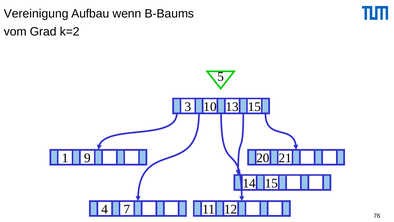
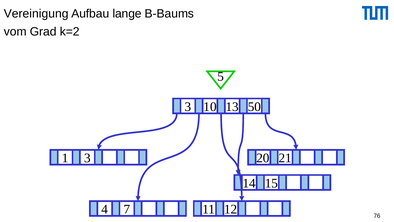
wenn: wenn -> lange (127, 14)
15: 15 -> 50 (254, 107)
1 9: 9 -> 3 (87, 158)
